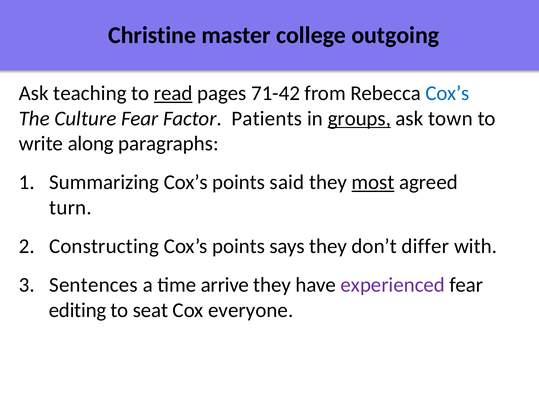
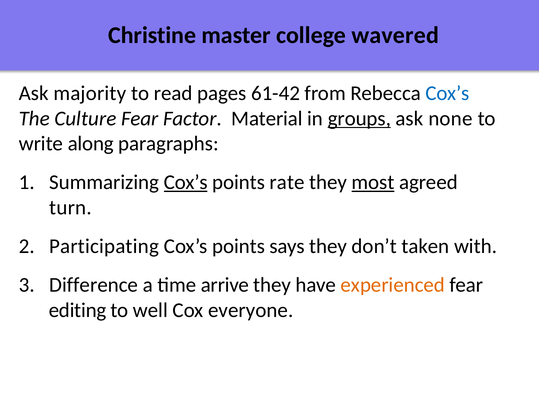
outgoing: outgoing -> wavered (395, 35)
teaching: teaching -> majority (90, 93)
read underline: present -> none (173, 93)
71-42: 71-42 -> 61-42 (276, 93)
Patients: Patients -> Material (267, 118)
town: town -> none (450, 118)
Cox’s underline: none -> present (186, 182)
said: said -> rate (287, 182)
Constructing: Constructing -> Participating (104, 246)
differ: differ -> taken (425, 246)
Sentences: Sentences -> Difference (94, 284)
experienced colour: purple -> orange (393, 284)
seat: seat -> well (150, 310)
